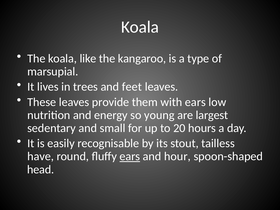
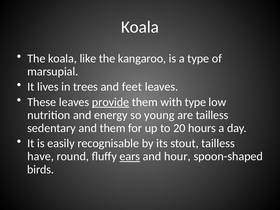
provide underline: none -> present (111, 102)
with ears: ears -> type (195, 102)
are largest: largest -> tailless (212, 115)
and small: small -> them (113, 128)
head: head -> birds (41, 169)
